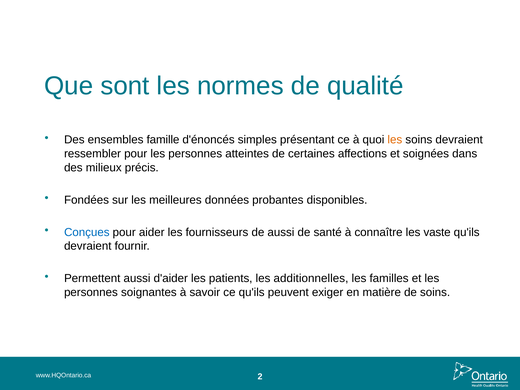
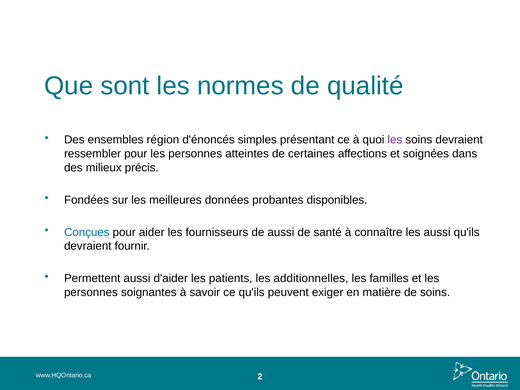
famille: famille -> région (163, 140)
les colour: orange -> purple (395, 140)
les vaste: vaste -> aussi (437, 232)
